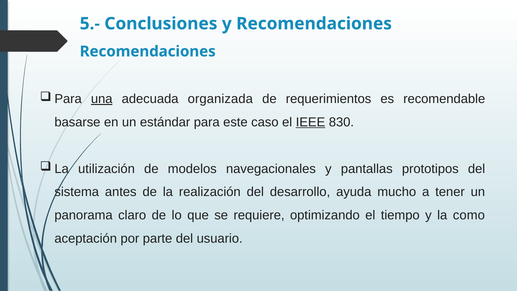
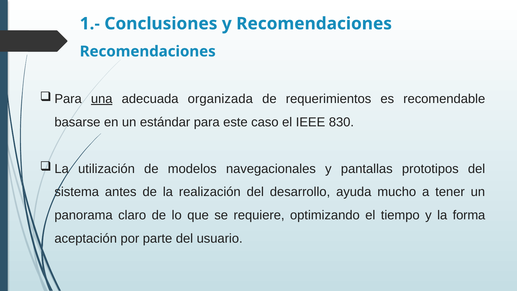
5.-: 5.- -> 1.- (90, 24)
IEEE underline: present -> none (311, 122)
como: como -> forma (469, 215)
